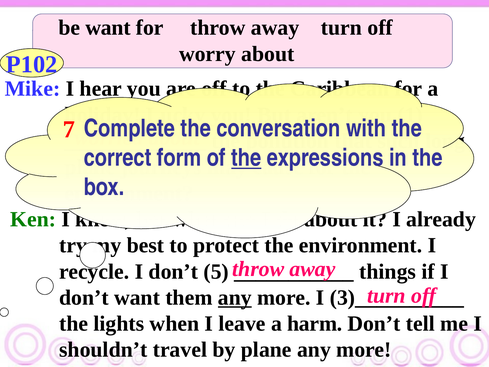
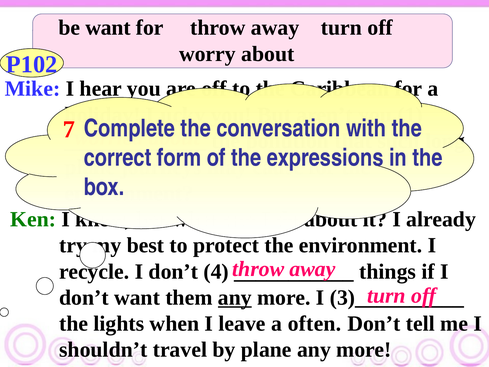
the underline: present -> none (246, 158)
5: 5 -> 4 (216, 271)
harm: harm -> often (315, 323)
